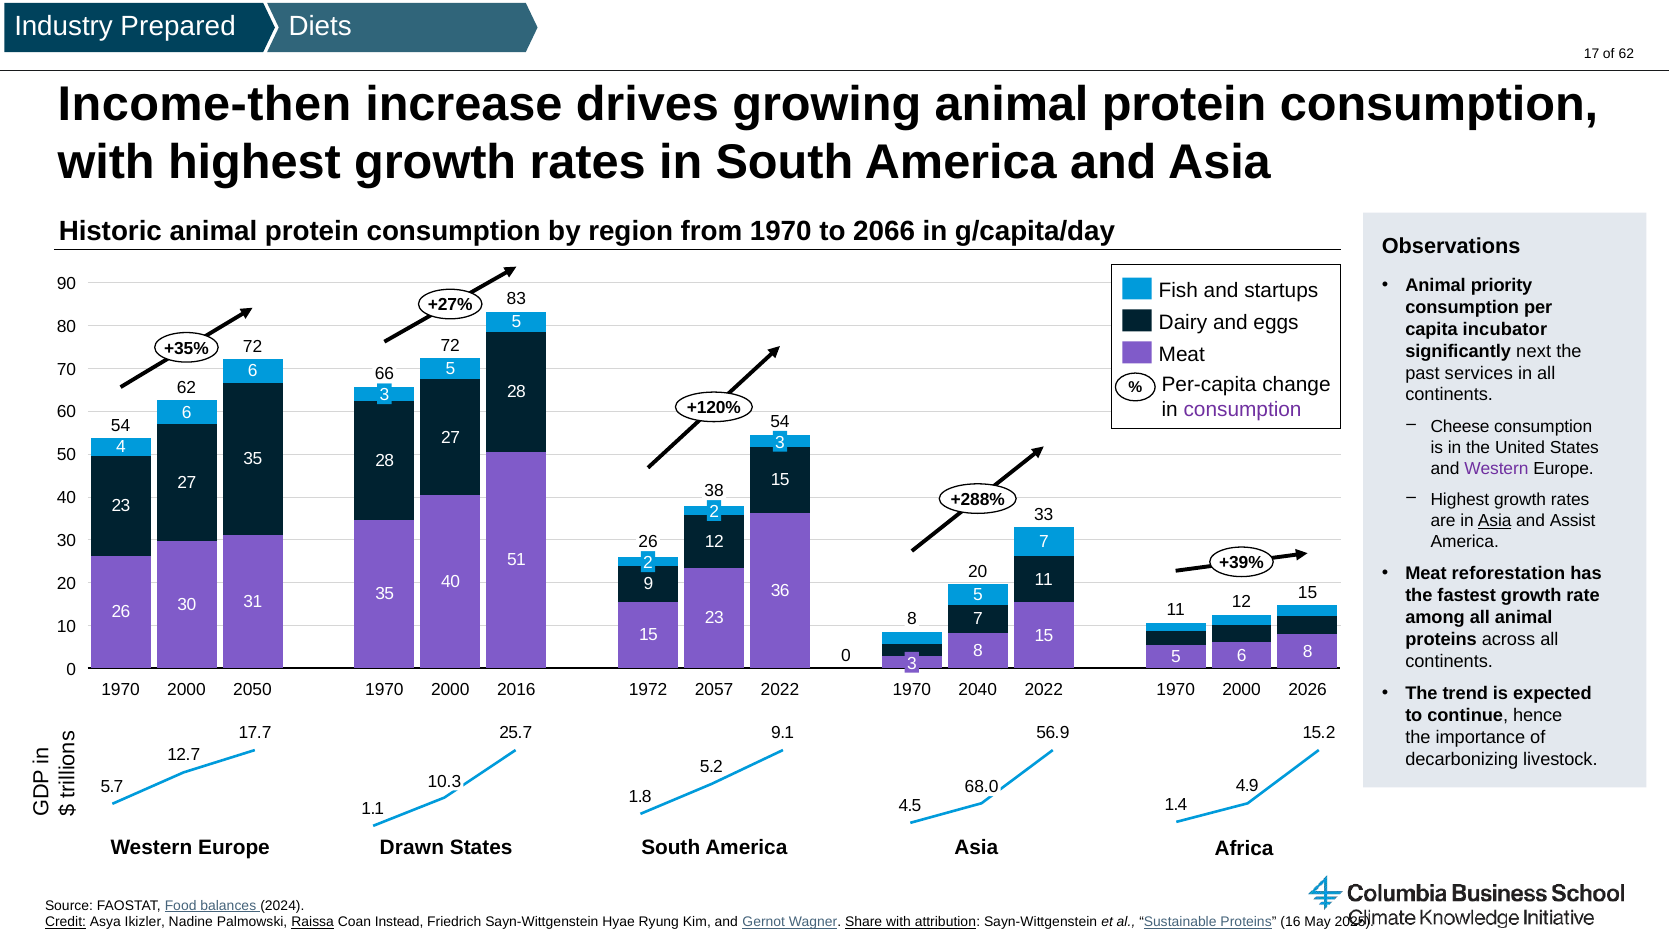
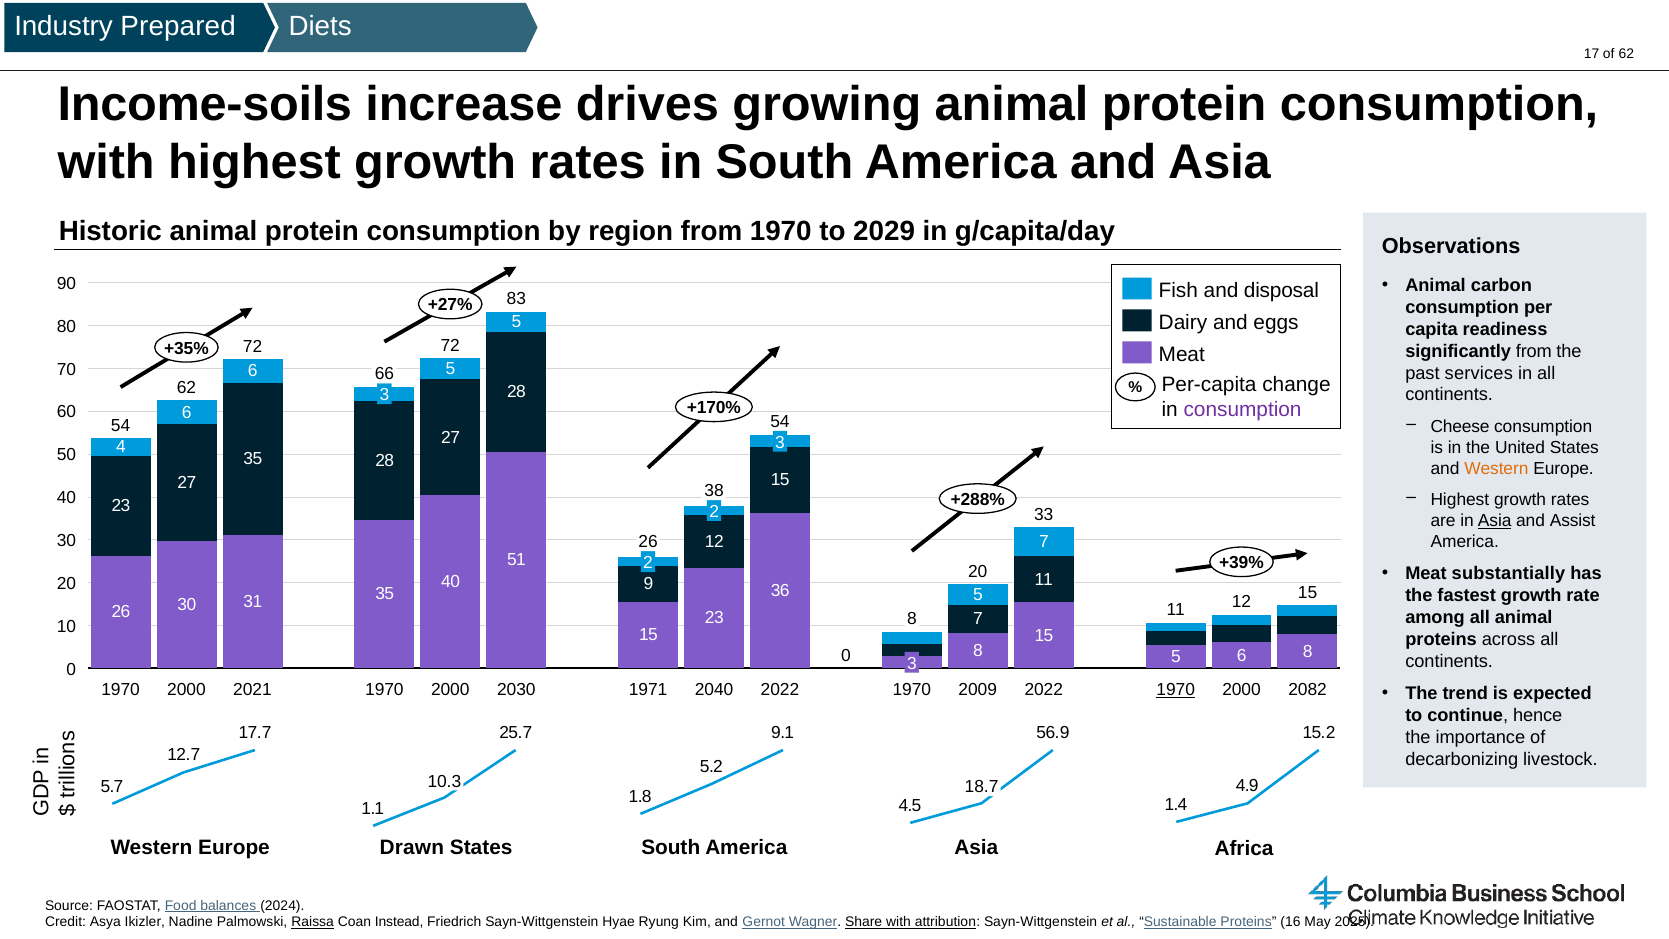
Income-then: Income-then -> Income-soils (205, 104)
2066: 2066 -> 2029 (884, 231)
priority: priority -> carbon (1501, 285)
startups: startups -> disposal (1281, 291)
incubator: incubator -> readiness (1505, 329)
significantly next: next -> from (1534, 351)
+120%: +120% -> +170% (714, 408)
Western colour: purple -> orange (1496, 468)
reforestation: reforestation -> substantially (1508, 573)
2050: 2050 -> 2021 (253, 690)
2016: 2016 -> 2030 (516, 690)
1972: 1972 -> 1971 (648, 690)
2057: 2057 -> 2040 (714, 690)
2040: 2040 -> 2009 (978, 690)
1970 underline: none -> present (1176, 690)
2026: 2026 -> 2082 (1308, 690)
68.0: 68.0 -> 18.7 (982, 787)
Credit underline: present -> none (66, 922)
